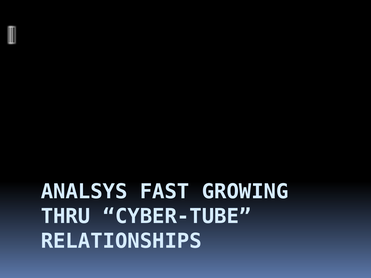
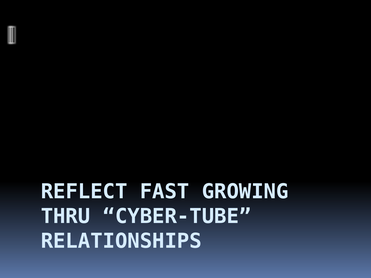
ANALSYS: ANALSYS -> REFLECT (84, 192)
